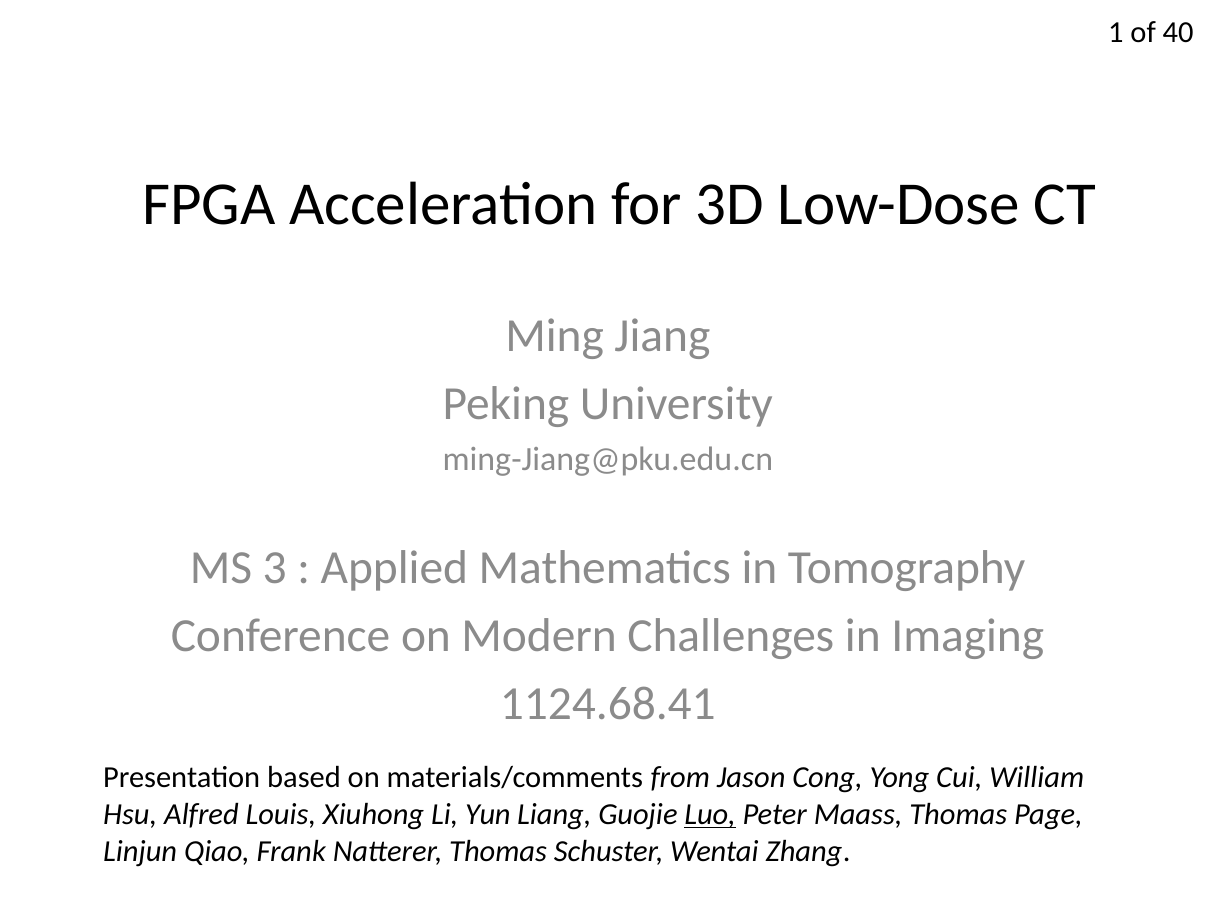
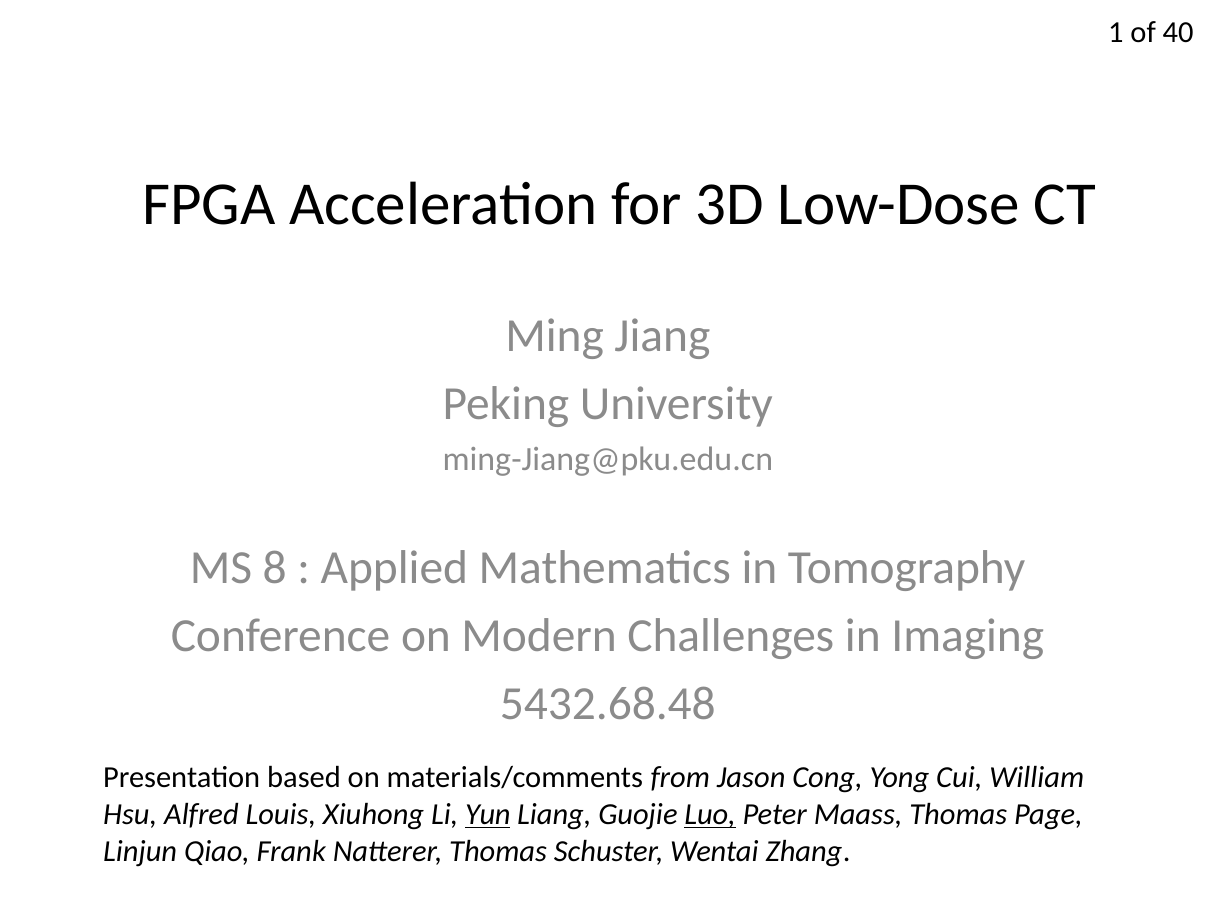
3: 3 -> 8 (275, 568)
1124.68.41: 1124.68.41 -> 5432.68.48 (608, 704)
Yun underline: none -> present (488, 814)
